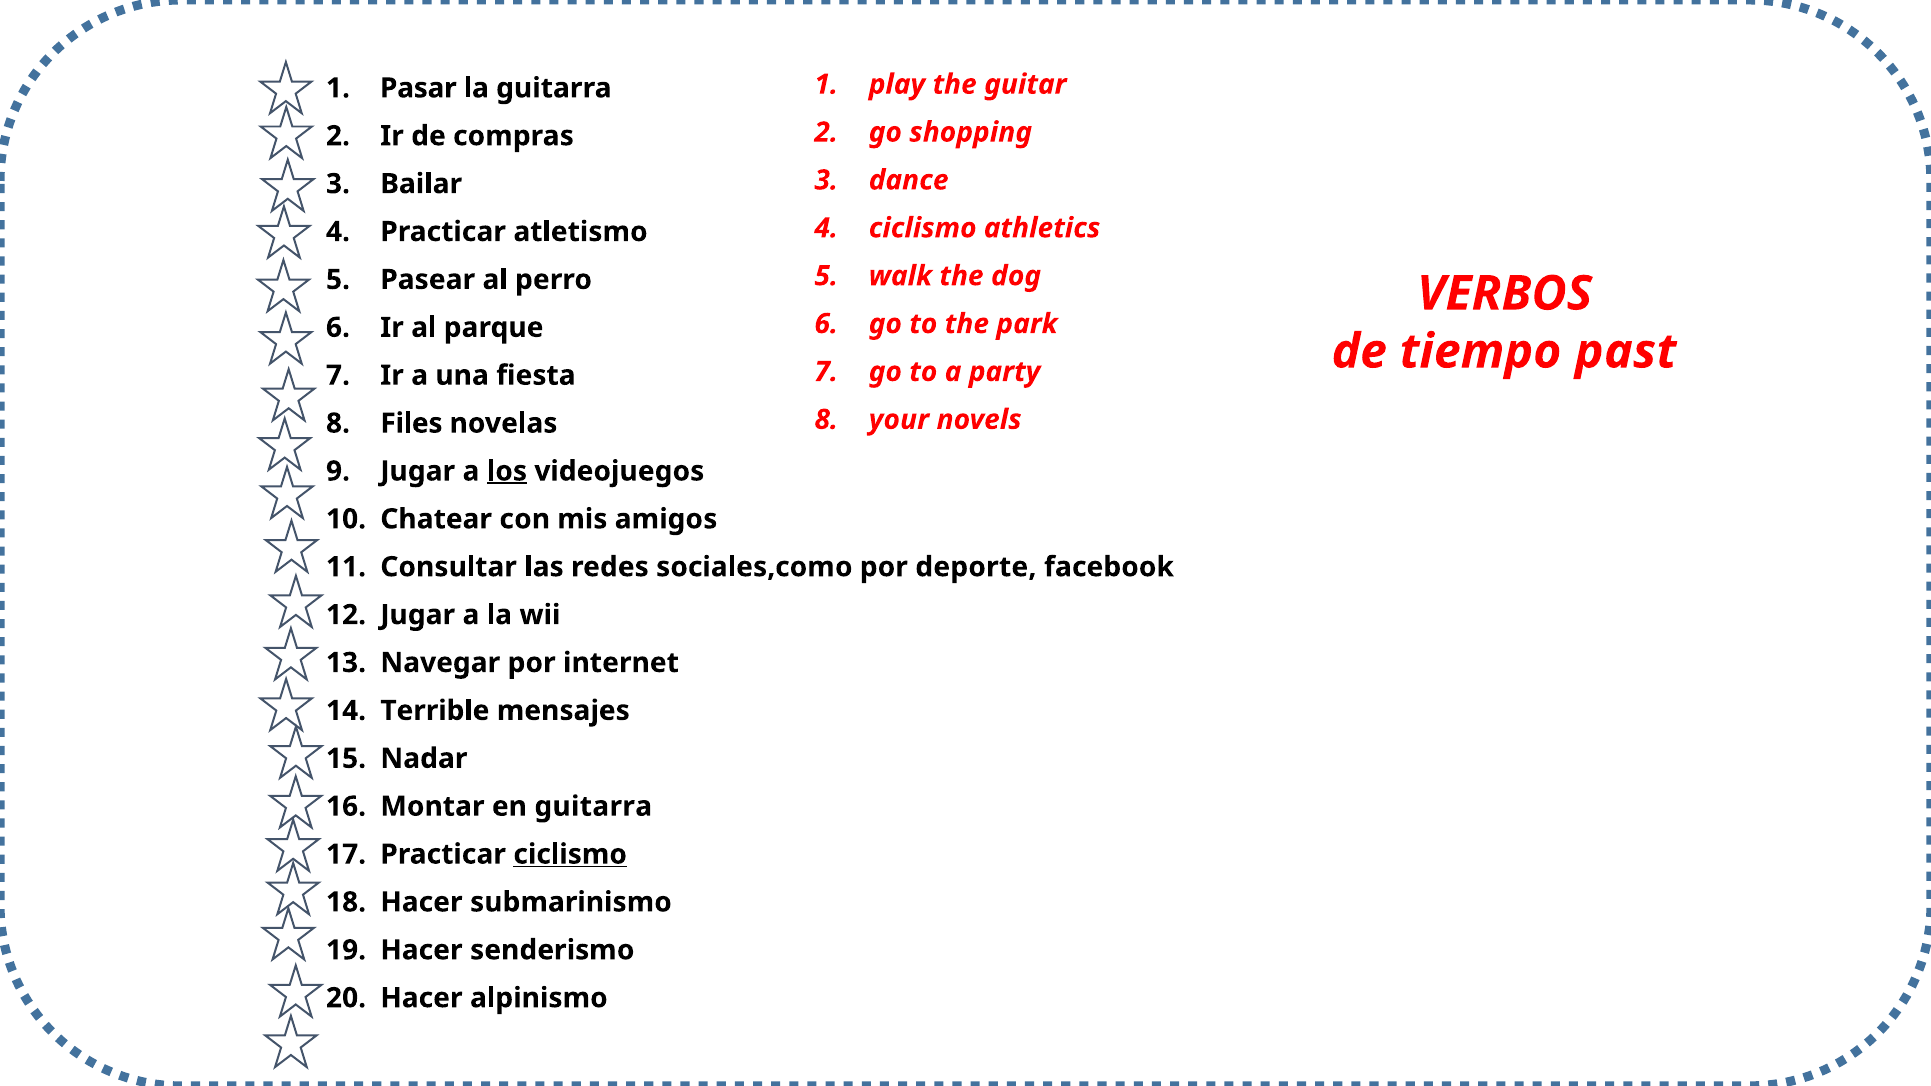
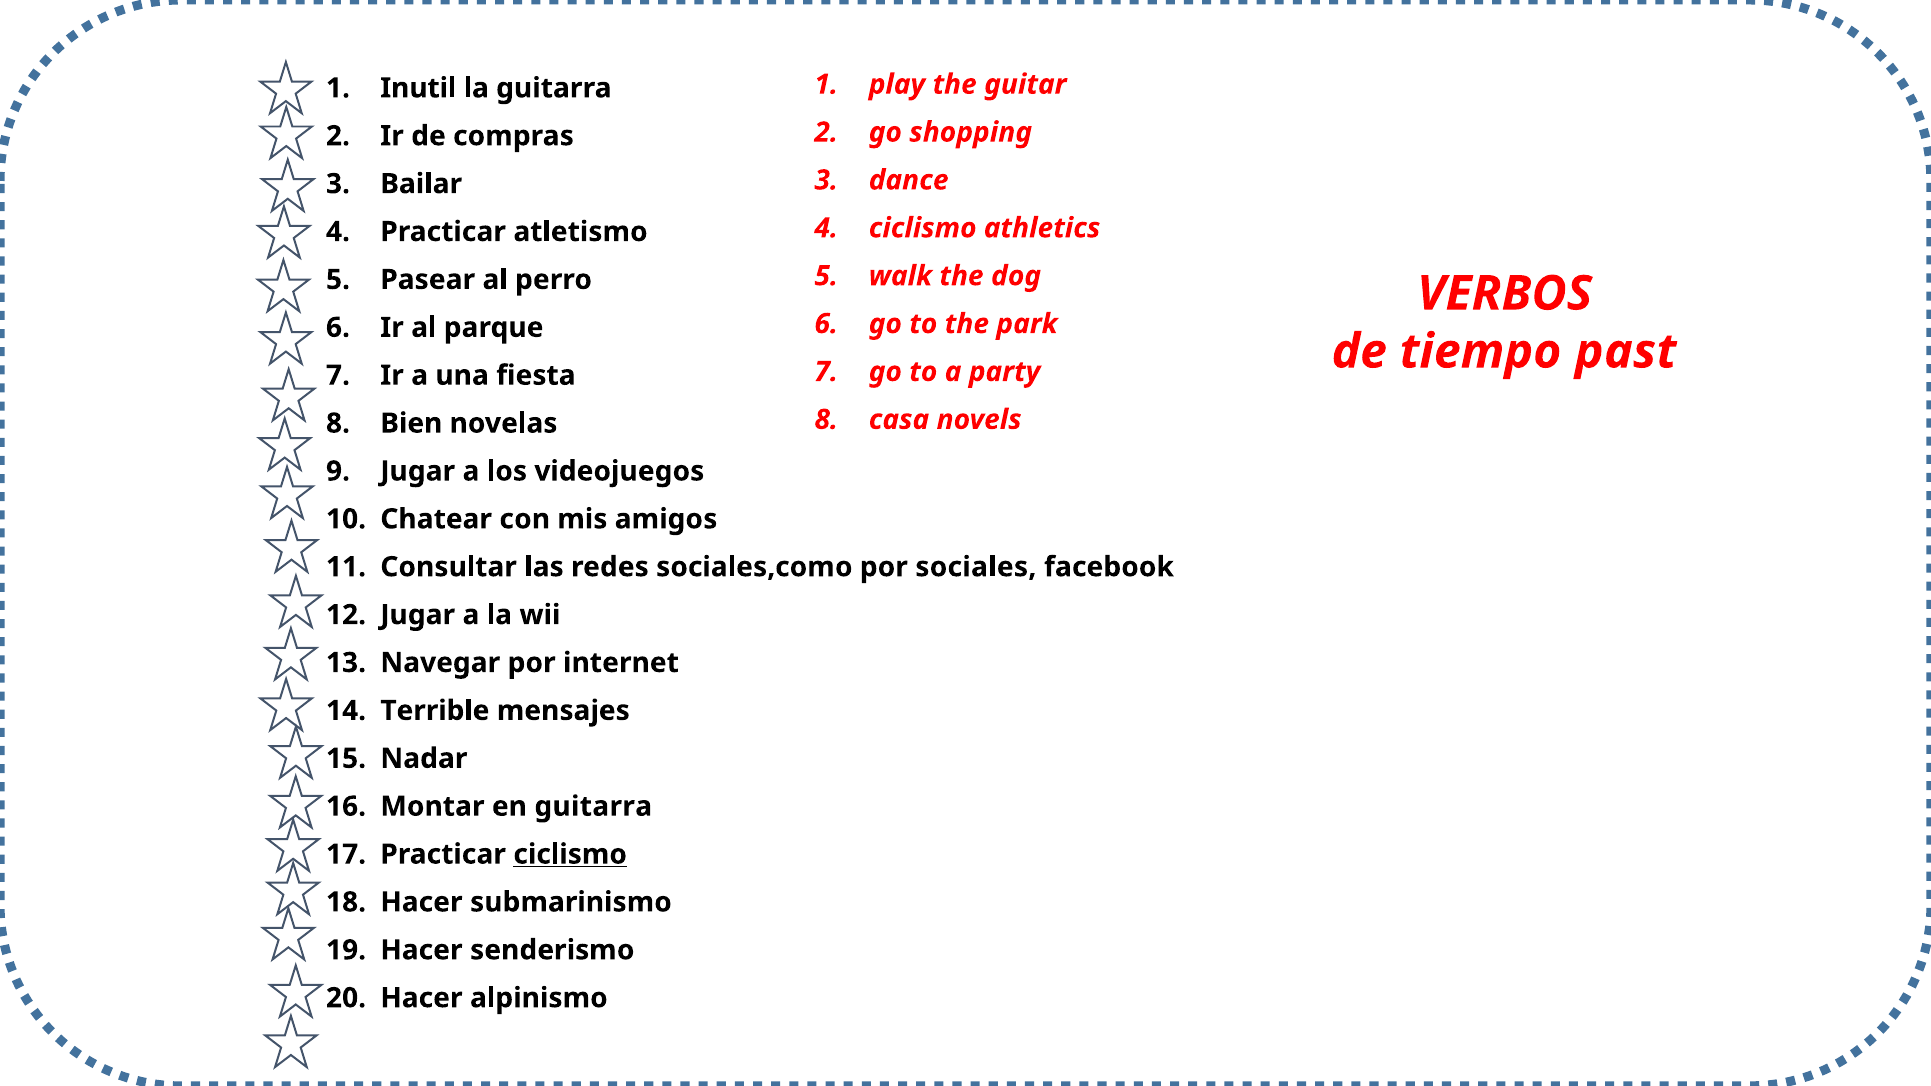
Pasar: Pasar -> Inutil (418, 88)
your: your -> casa (899, 420)
Files: Files -> Bien (411, 423)
los underline: present -> none (507, 471)
deporte: deporte -> sociales (976, 567)
